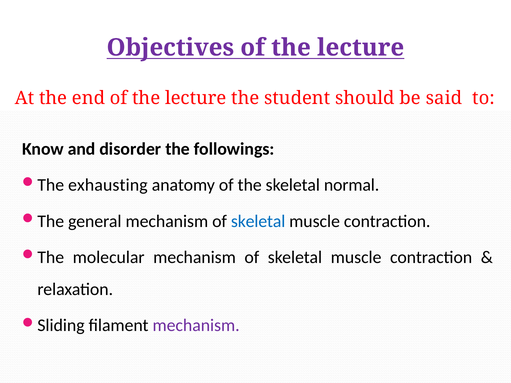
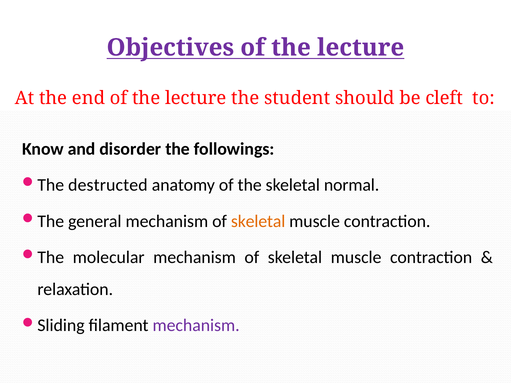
said: said -> cleft (444, 98)
exhausting: exhausting -> destructed (108, 185)
skeletal colour: blue -> orange (258, 221)
